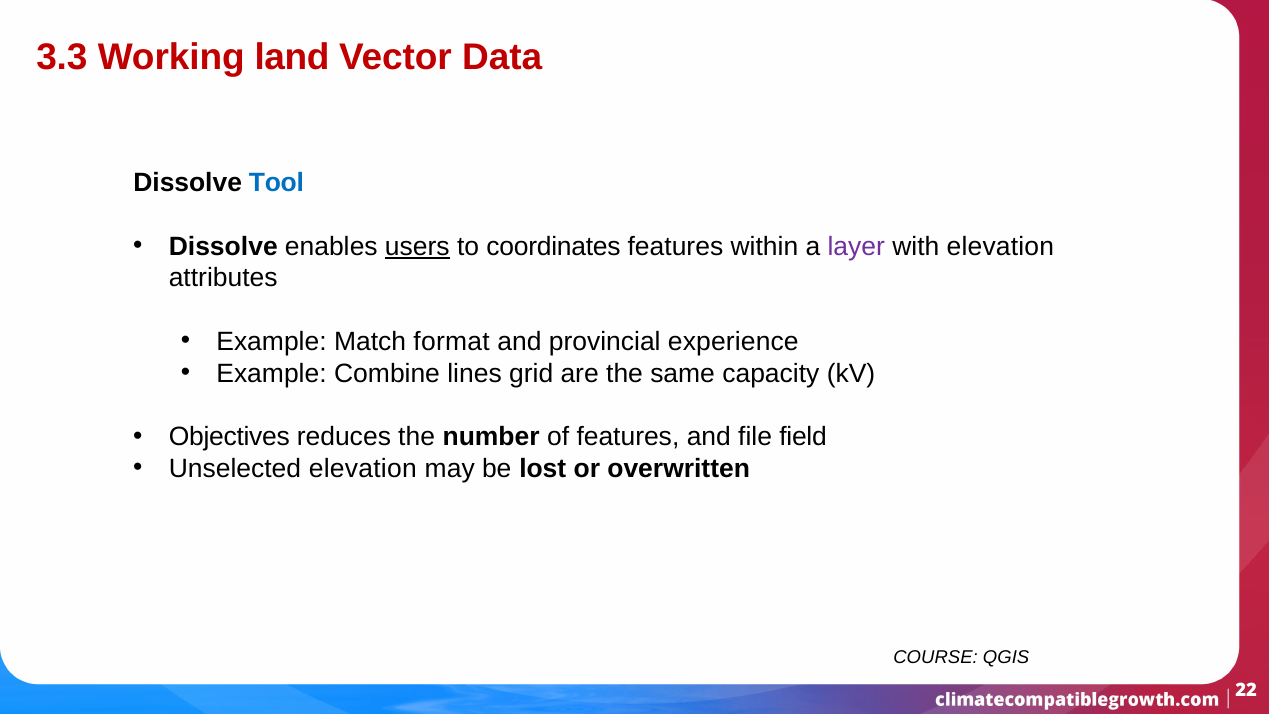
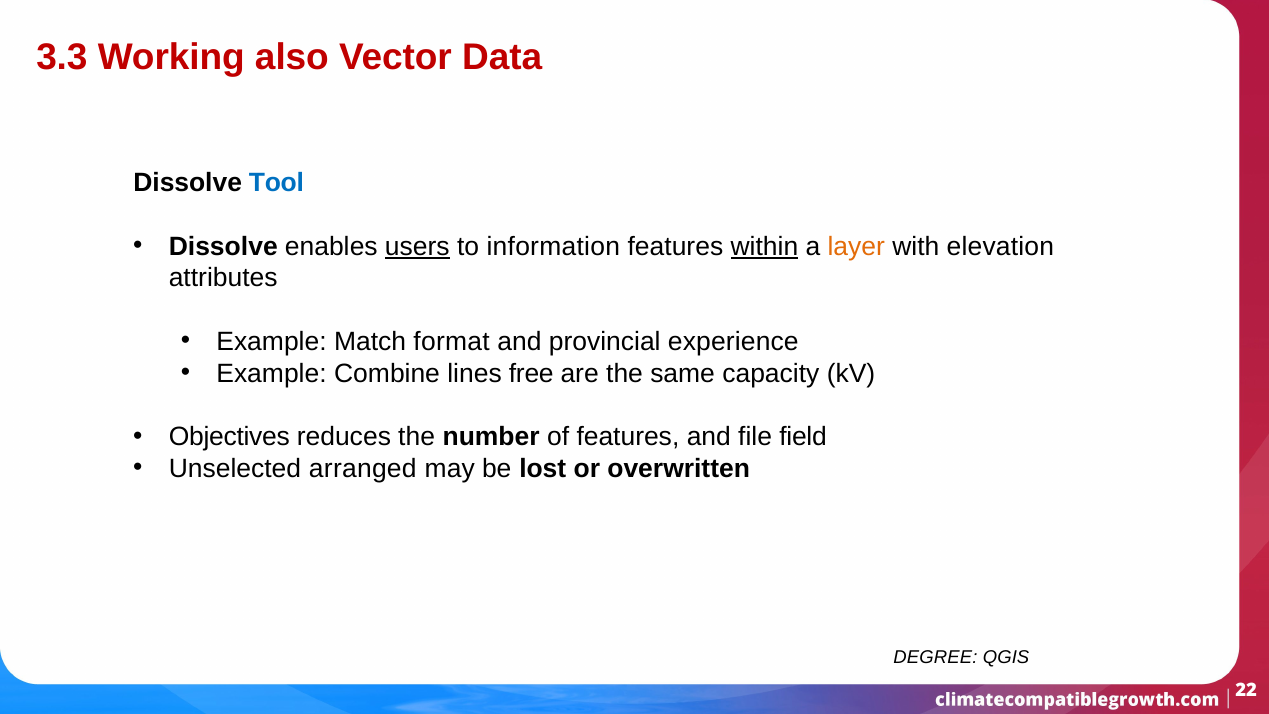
land: land -> also (292, 57)
coordinates: coordinates -> information (553, 246)
within underline: none -> present (764, 246)
layer colour: purple -> orange (856, 246)
grid: grid -> free (531, 373)
Unselected elevation: elevation -> arranged (363, 469)
COURSE: COURSE -> DEGREE (935, 657)
